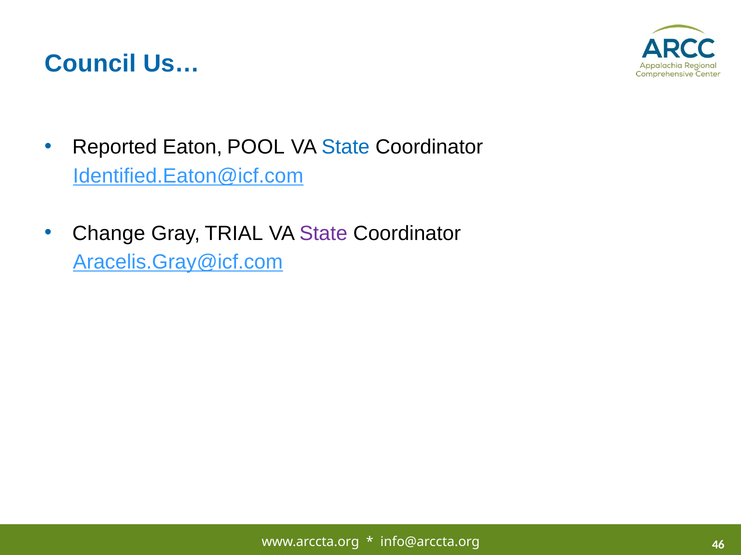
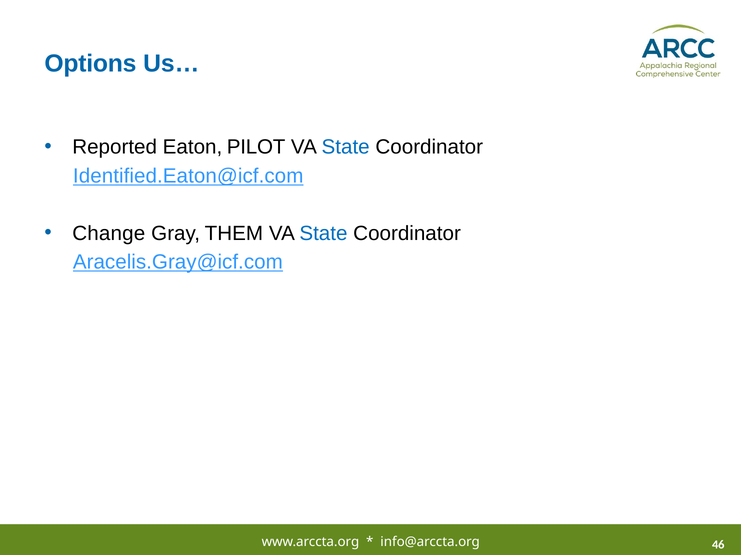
Council: Council -> Options (90, 63)
POOL: POOL -> PILOT (256, 147)
TRIAL: TRIAL -> THEM (234, 234)
State colour: purple -> blue (323, 234)
